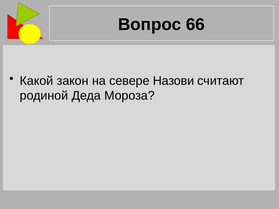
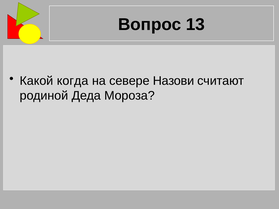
66: 66 -> 13 (195, 25)
закон: закон -> когда (73, 81)
